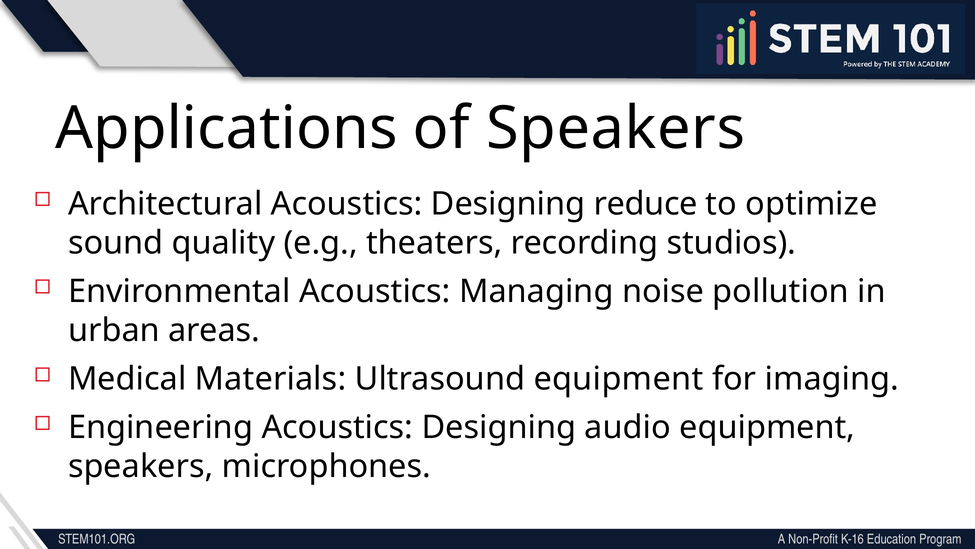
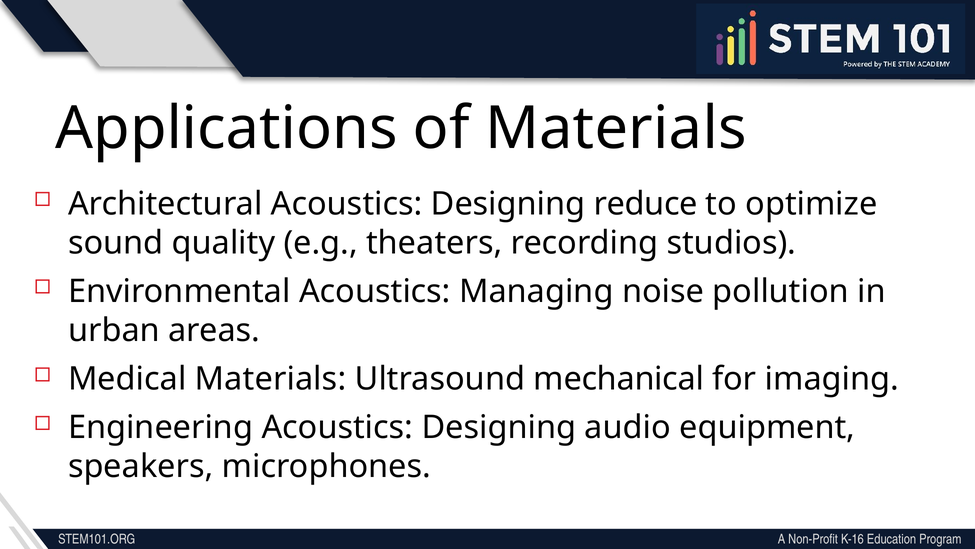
of Speakers: Speakers -> Materials (616, 128)
Ultrasound equipment: equipment -> mechanical (619, 379)
